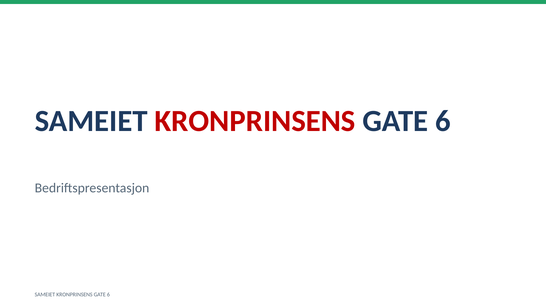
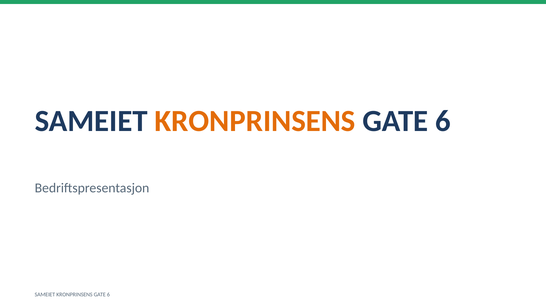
KRONPRINSENS colour: red -> orange (255, 121)
